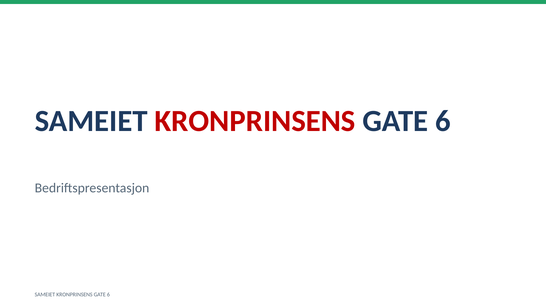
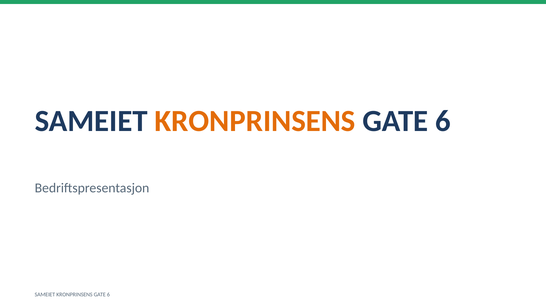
KRONPRINSENS colour: red -> orange (255, 121)
